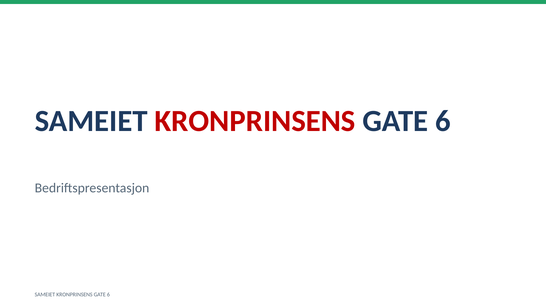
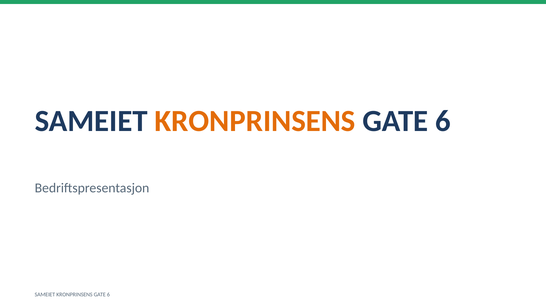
KRONPRINSENS colour: red -> orange (255, 121)
